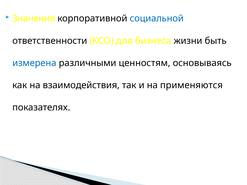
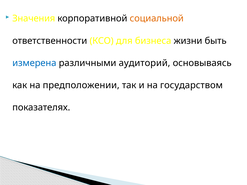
социальной colour: blue -> orange (157, 19)
ценностям: ценностям -> аудиторий (144, 63)
взаимодействия: взаимодействия -> предположении (81, 85)
применяются: применяются -> государством (191, 85)
